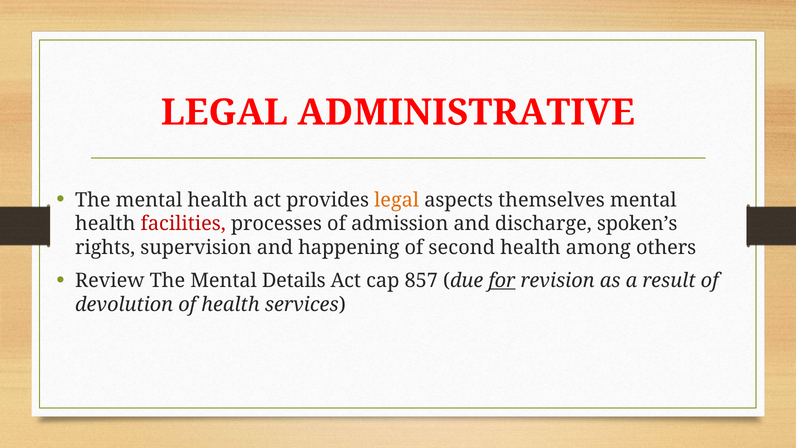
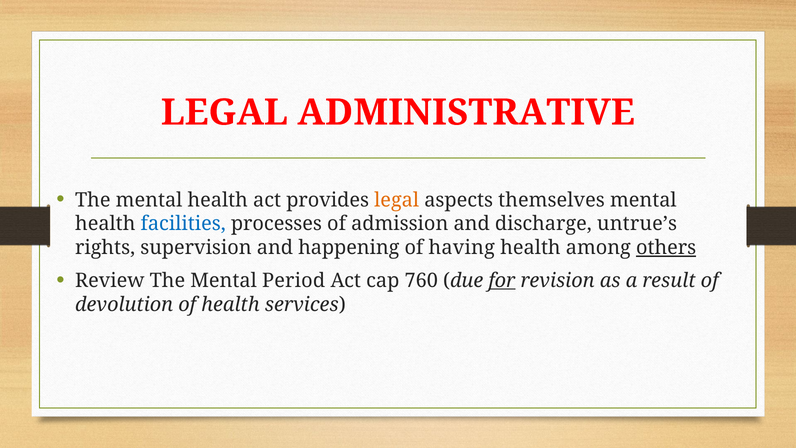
facilities colour: red -> blue (183, 224)
spoken’s: spoken’s -> untrue’s (637, 224)
second: second -> having (462, 248)
others underline: none -> present (666, 248)
Details: Details -> Period (294, 280)
857: 857 -> 760 (421, 280)
